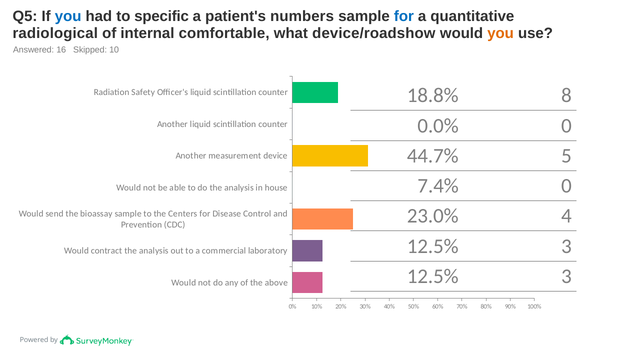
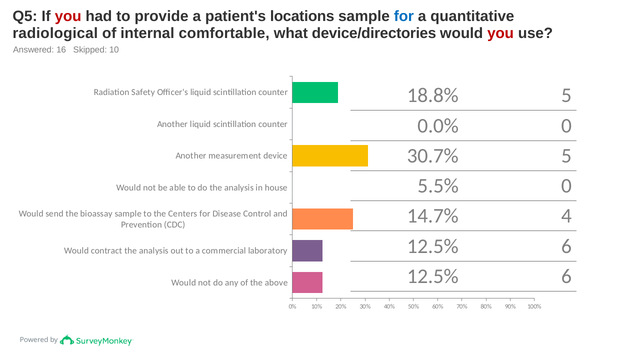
you colour: blue -> red (68, 16)
specific: specific -> provide (162, 16)
numbers: numbers -> locations (302, 16)
device/roadshow: device/roadshow -> device/directories (374, 33)
you colour: orange -> red (501, 33)
18.8% 8: 8 -> 5 (566, 96)
44.7%: 44.7% -> 30.7% (433, 156)
7.4%: 7.4% -> 5.5% (438, 186)
23.0%: 23.0% -> 14.7% (433, 216)
3: 3 -> 6 (566, 246)
3: 3 -> 6 (566, 276)
